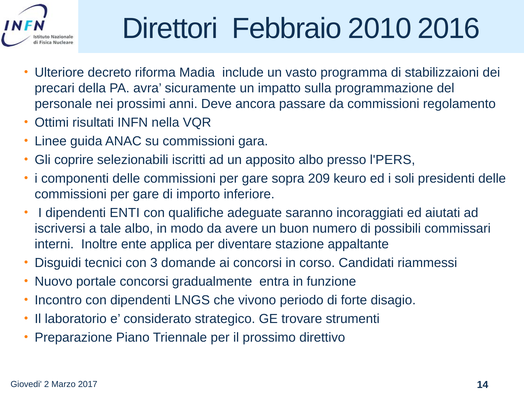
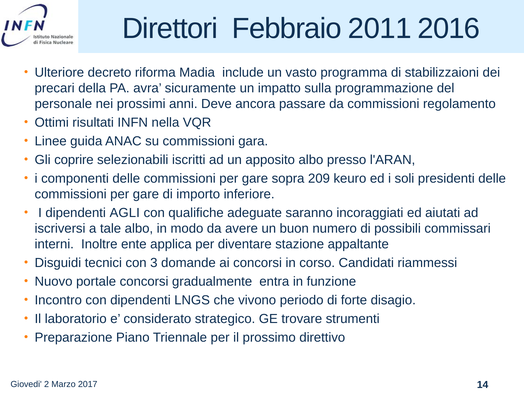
2010: 2010 -> 2011 (380, 29)
l'PERS: l'PERS -> l'ARAN (393, 160)
ENTI: ENTI -> AGLI (125, 213)
